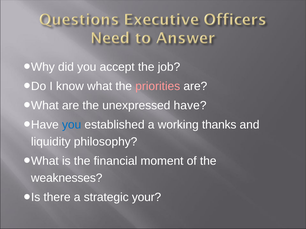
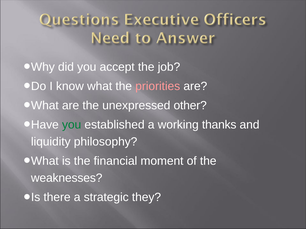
unexpressed have: have -> other (190, 106)
you colour: blue -> green (72, 125)
your: your -> they (146, 198)
